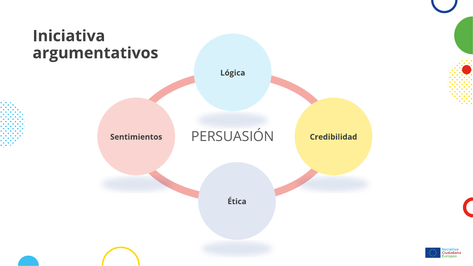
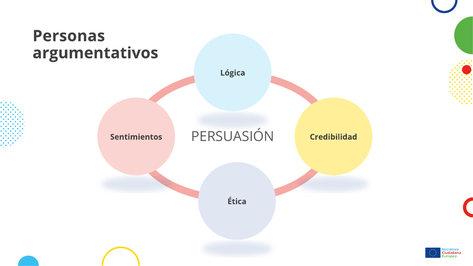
Iniciativa: Iniciativa -> Personas (69, 36)
